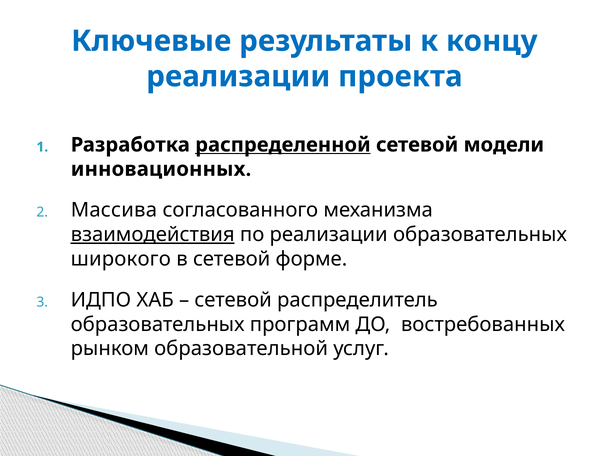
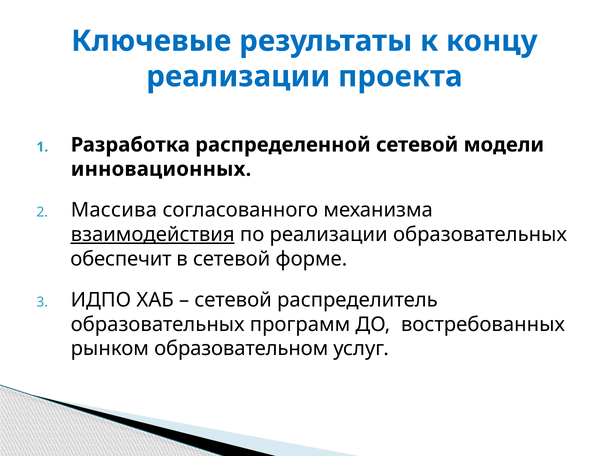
распределенной underline: present -> none (283, 145)
широкого: широкого -> обеспечит (121, 259)
образовательной: образовательной -> образовательном (241, 349)
